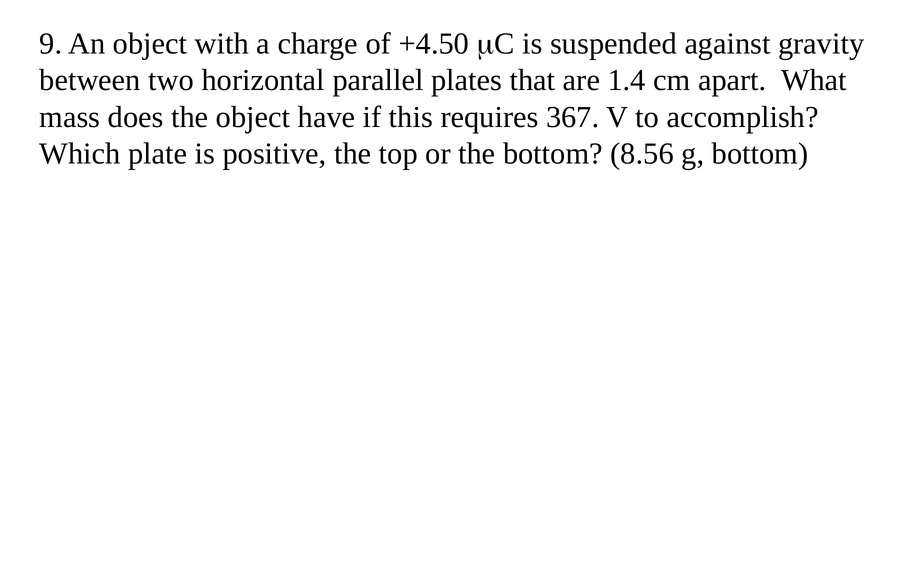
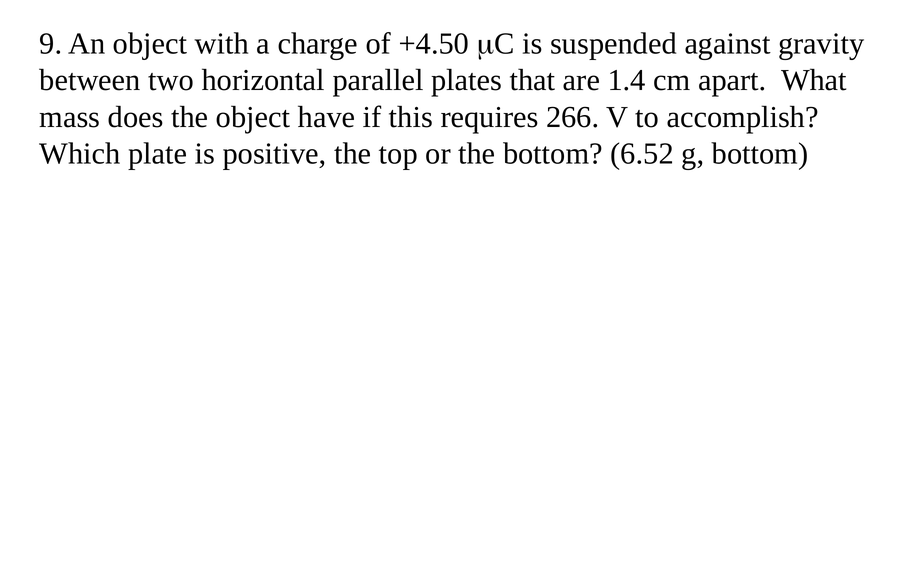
367: 367 -> 266 (573, 117)
8.56: 8.56 -> 6.52 (642, 153)
